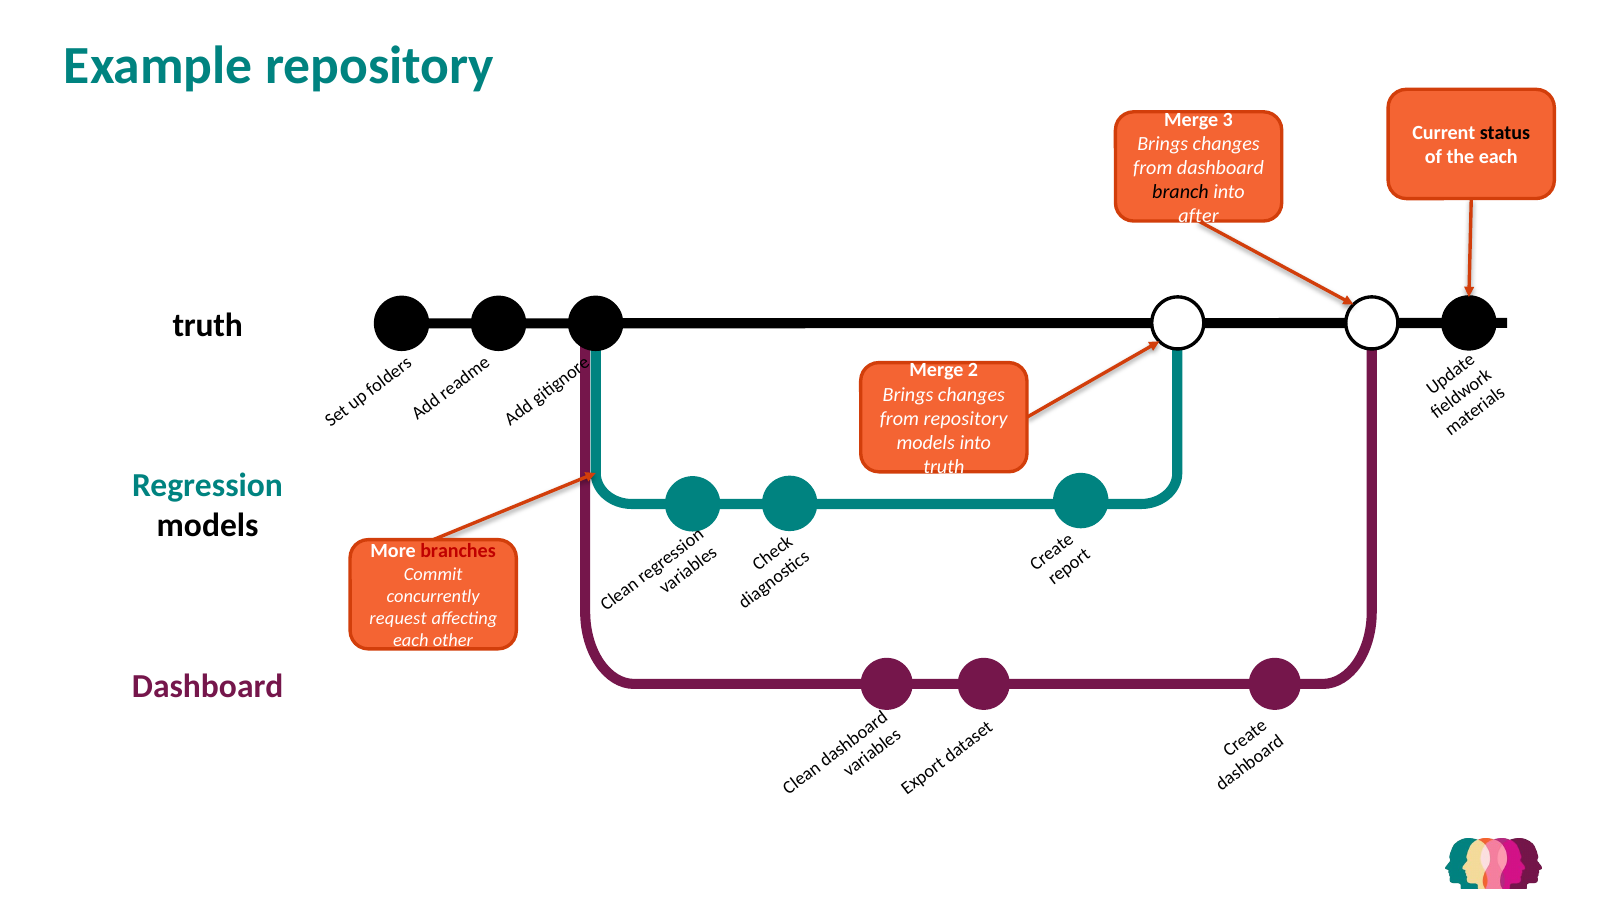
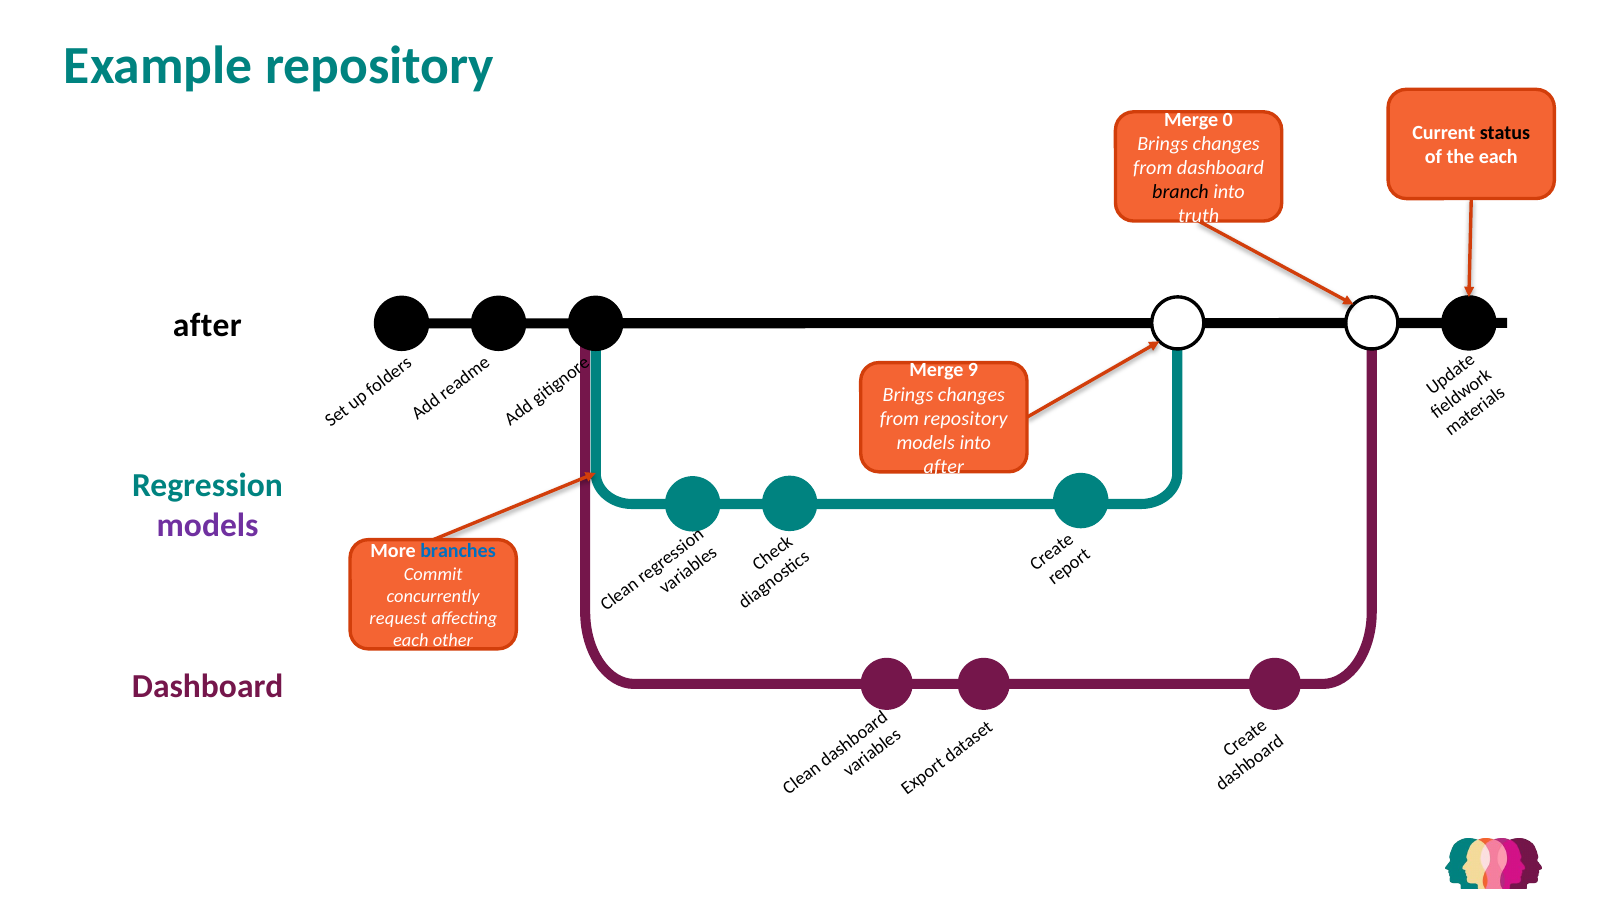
3: 3 -> 0 (1228, 120)
after: after -> truth (1199, 216)
truth: truth -> after (207, 325)
2: 2 -> 9 (973, 370)
truth: truth -> after (944, 467)
models colour: black -> purple (208, 526)
branches colour: red -> blue (458, 551)
